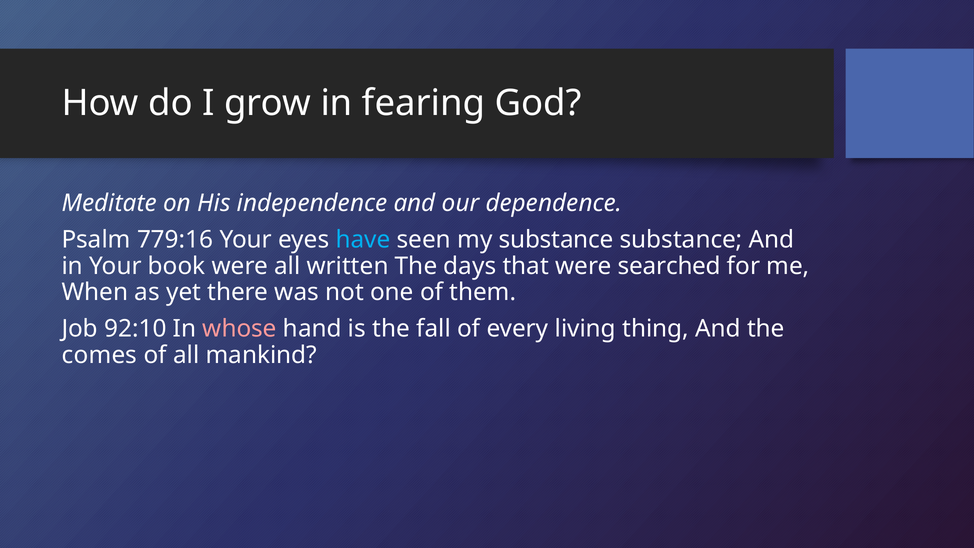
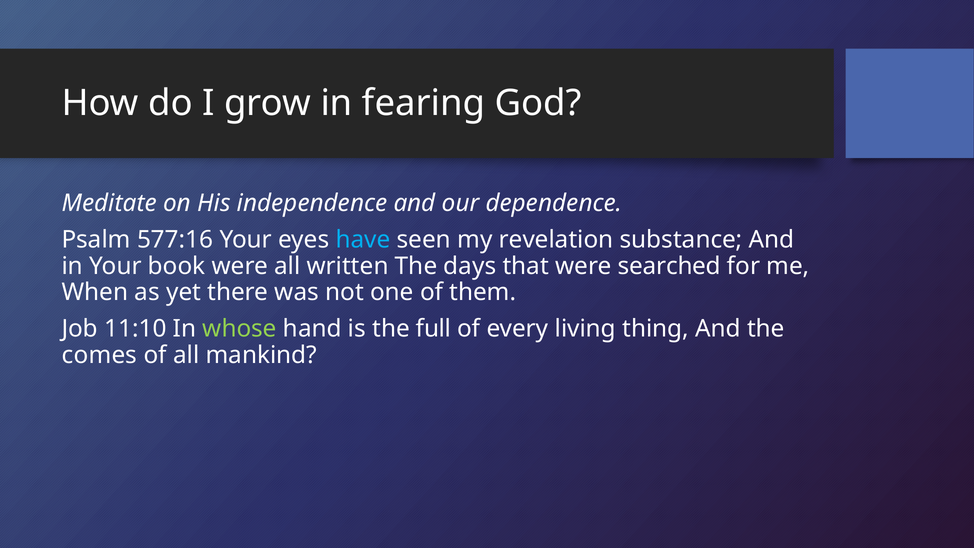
779:16: 779:16 -> 577:16 (175, 240)
my substance: substance -> revelation (556, 240)
92:10: 92:10 -> 11:10 (135, 329)
whose colour: pink -> light green (240, 329)
fall: fall -> full (434, 329)
